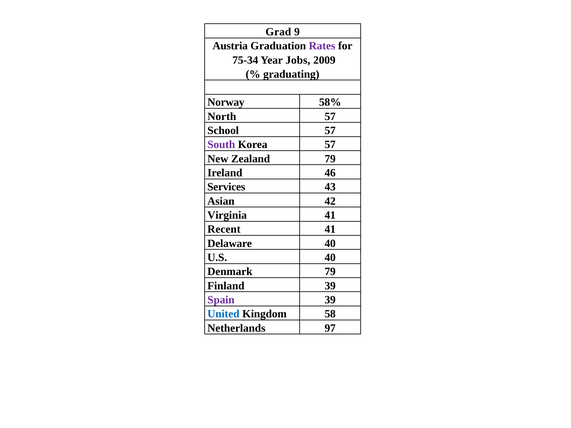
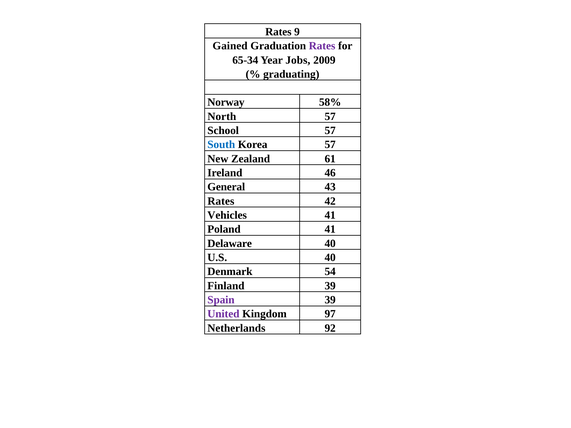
Grad: Grad -> Rates (278, 32)
Austria: Austria -> Gained (230, 46)
75-34: 75-34 -> 65-34 (245, 60)
South colour: purple -> blue (221, 145)
Zealand 79: 79 -> 61 (330, 159)
Services: Services -> General (226, 187)
Asian: Asian -> Rates (221, 201)
Virginia: Virginia -> Vehicles (227, 215)
Recent: Recent -> Poland (224, 229)
Denmark 79: 79 -> 54 (330, 272)
United colour: blue -> purple (223, 314)
58: 58 -> 97 (330, 314)
97: 97 -> 92 (330, 328)
